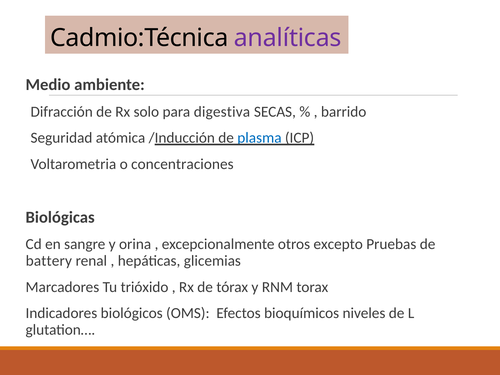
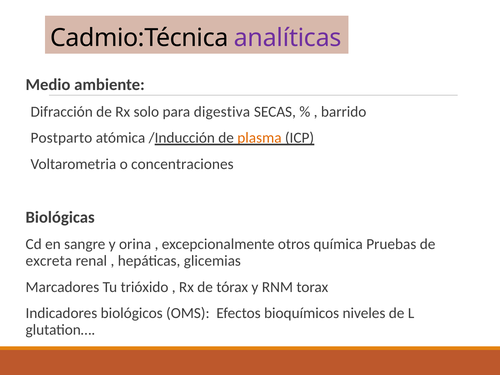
Seguridad: Seguridad -> Postparto (61, 138)
plasma colour: blue -> orange (259, 138)
excepto: excepto -> química (338, 244)
battery: battery -> excreta (49, 261)
